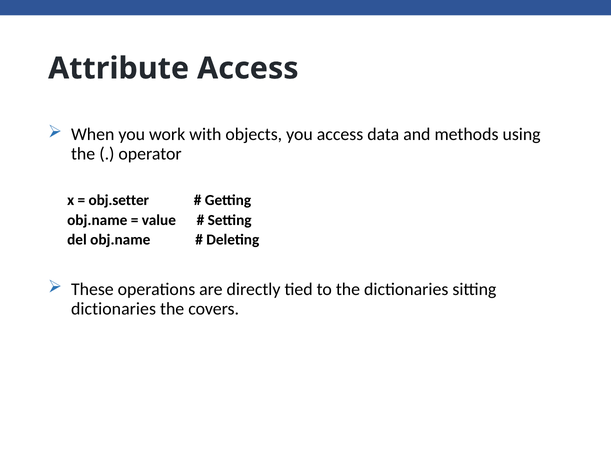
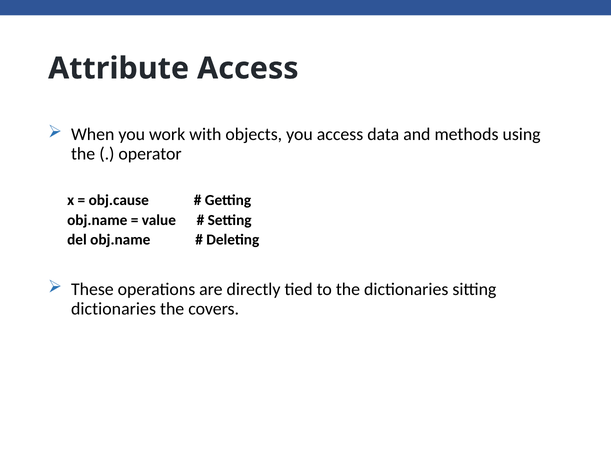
obj.setter: obj.setter -> obj.cause (119, 200)
